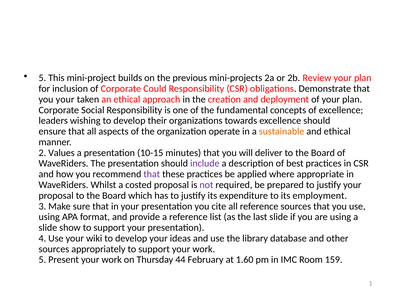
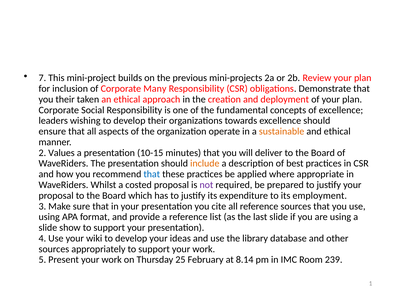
5: 5 -> 7 (42, 78)
Could: Could -> Many (155, 89)
you your: your -> their (65, 99)
include colour: purple -> orange (205, 163)
that colour: purple -> blue (152, 174)
44: 44 -> 25 (180, 260)
1.60: 1.60 -> 8.14 (245, 260)
159: 159 -> 239 (334, 260)
